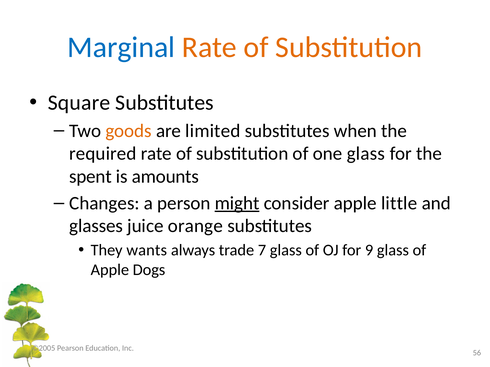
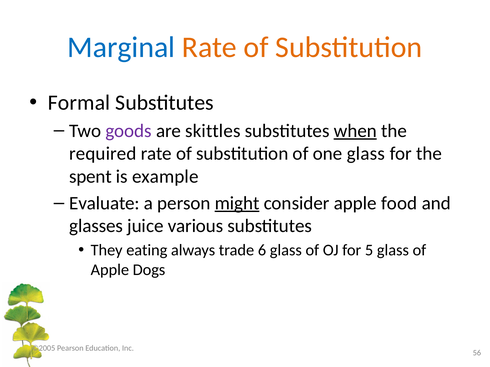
Square: Square -> Formal (79, 103)
goods colour: orange -> purple (129, 131)
limited: limited -> skittles (213, 131)
when underline: none -> present (355, 131)
amounts: amounts -> example (165, 177)
Changes: Changes -> Evaluate (104, 203)
little: little -> food (399, 203)
orange: orange -> various (195, 226)
wants: wants -> eating (147, 251)
7: 7 -> 6 (262, 251)
9: 9 -> 5 (369, 251)
